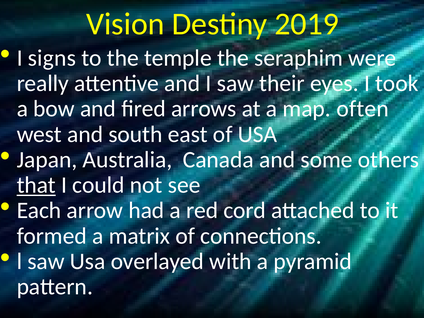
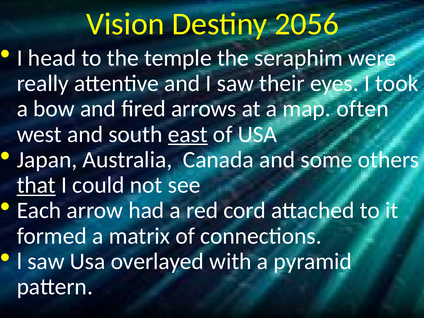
2019: 2019 -> 2056 (307, 24)
signs: signs -> head (52, 58)
east underline: none -> present (188, 134)
